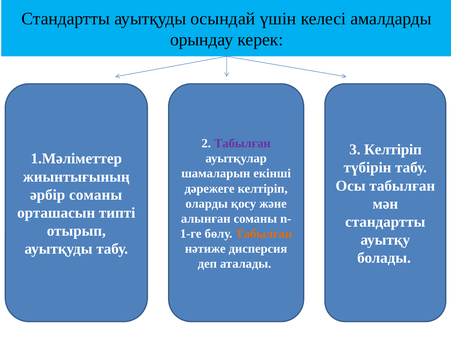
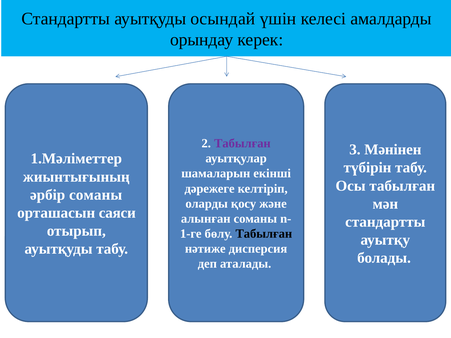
3 Келтіріп: Келтіріп -> Мәнінен (393, 150)
типті: типті -> саяси (117, 213)
Табылған colour: orange -> black (264, 234)
